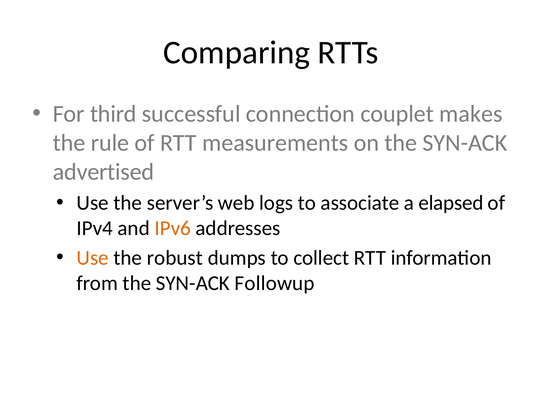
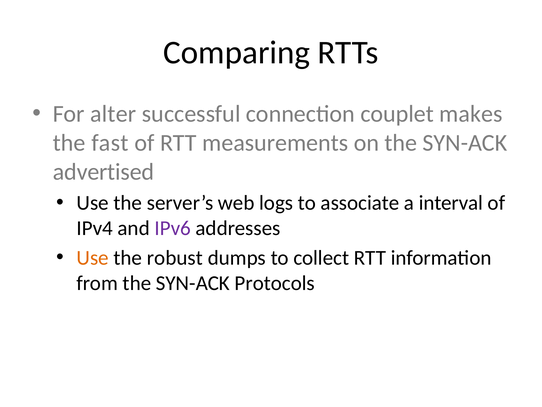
third: third -> alter (113, 114)
rule: rule -> fast (110, 143)
elapsed: elapsed -> interval (451, 203)
IPv6 colour: orange -> purple (173, 228)
Followup: Followup -> Protocols (275, 283)
